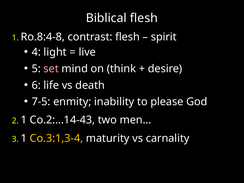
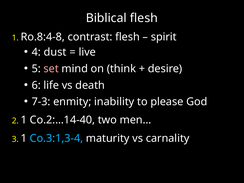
light: light -> dust (55, 52)
7-5: 7-5 -> 7-3 (41, 102)
Co.2:…14-43: Co.2:…14-43 -> Co.2:…14-40 (62, 120)
Co.3:1,3-4 colour: yellow -> light blue (56, 138)
